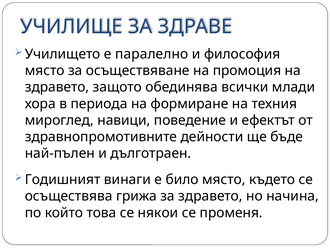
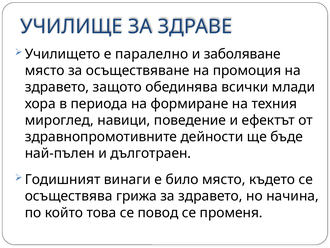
философия: философия -> заболяване (242, 54)
някои: някои -> повод (158, 212)
